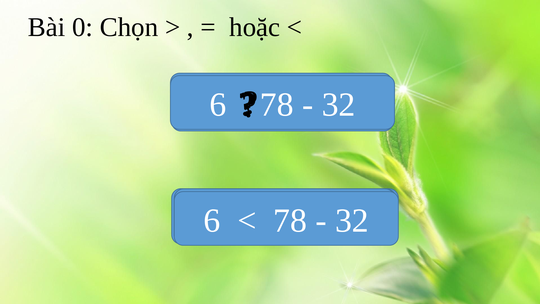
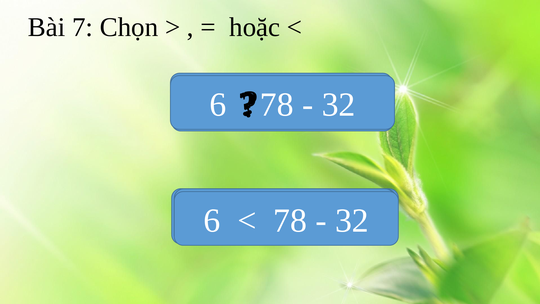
0: 0 -> 7 (83, 27)
